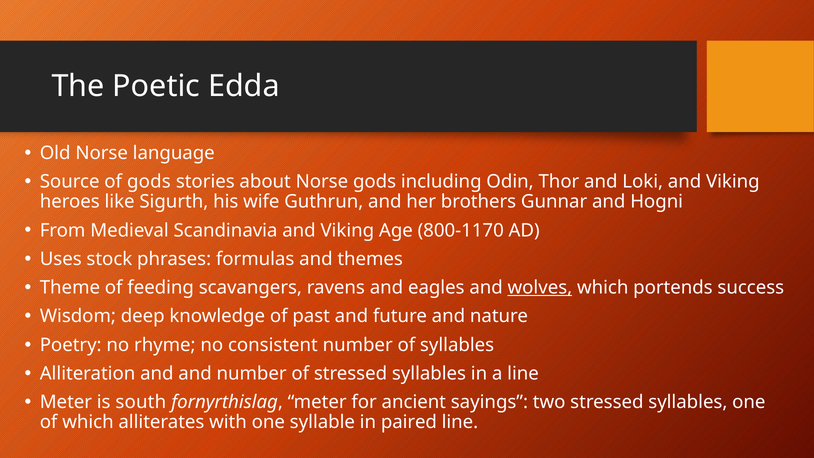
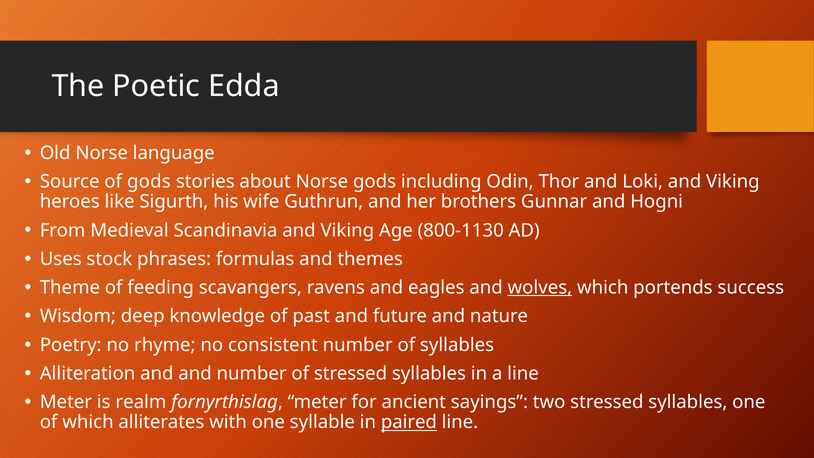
800-1170: 800-1170 -> 800-1130 (461, 230)
south: south -> realm (141, 402)
paired underline: none -> present (409, 422)
